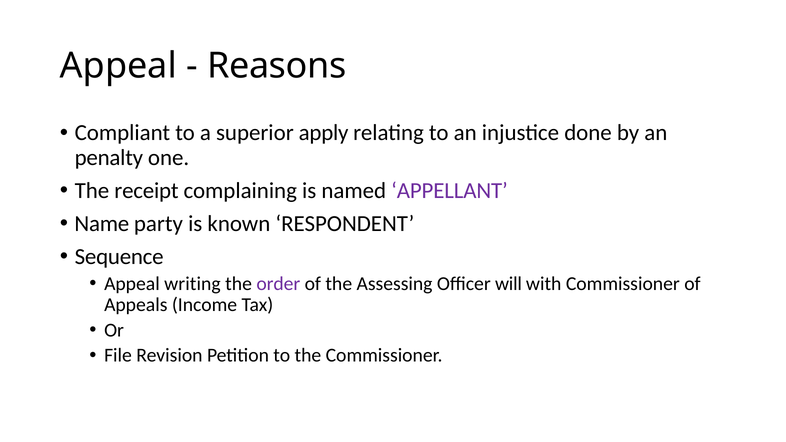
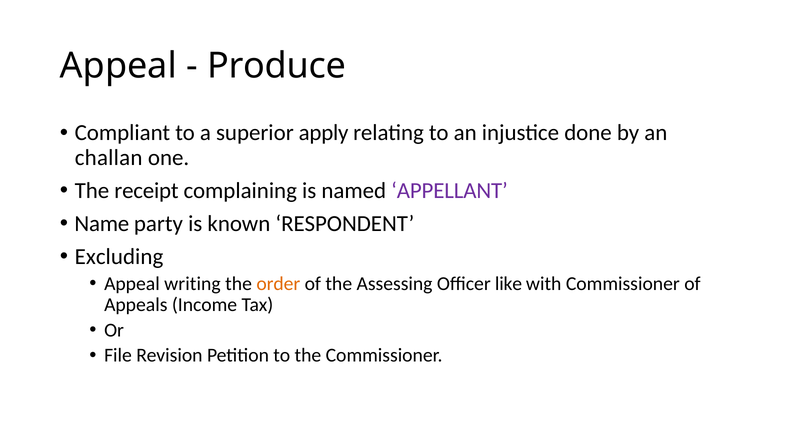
Reasons: Reasons -> Produce (277, 66)
penalty: penalty -> challan (109, 158)
Sequence: Sequence -> Excluding (119, 257)
order colour: purple -> orange (278, 284)
will: will -> like (509, 284)
